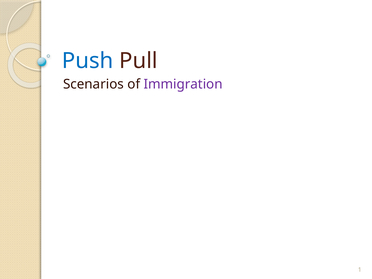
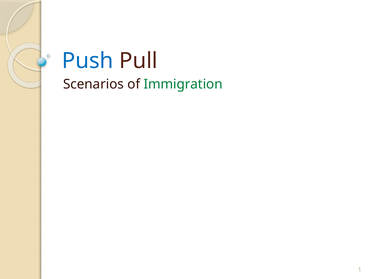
Immigration colour: purple -> green (183, 84)
